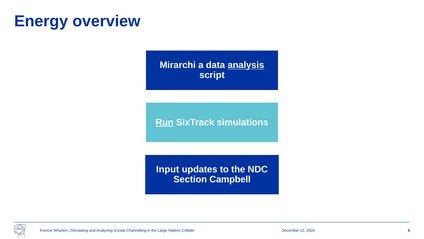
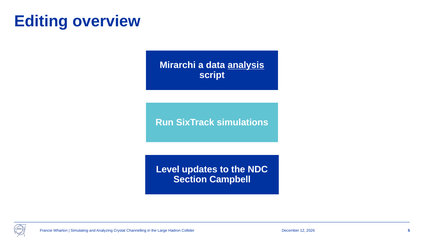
Energy: Energy -> Editing (41, 21)
Run underline: present -> none (165, 122)
Input: Input -> Level (168, 169)
